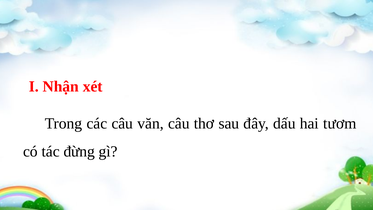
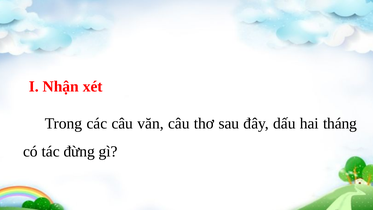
tươm: tươm -> tháng (340, 123)
